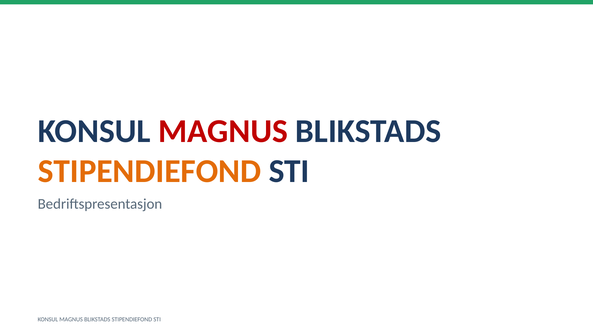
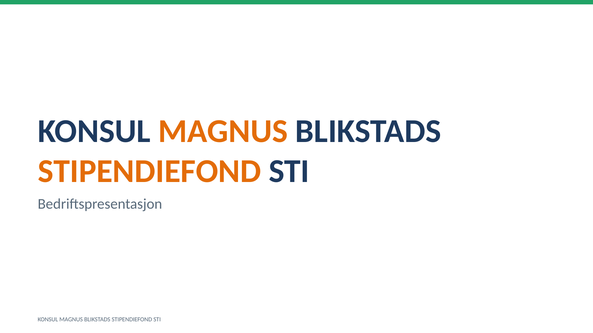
MAGNUS colour: red -> orange (223, 132)
